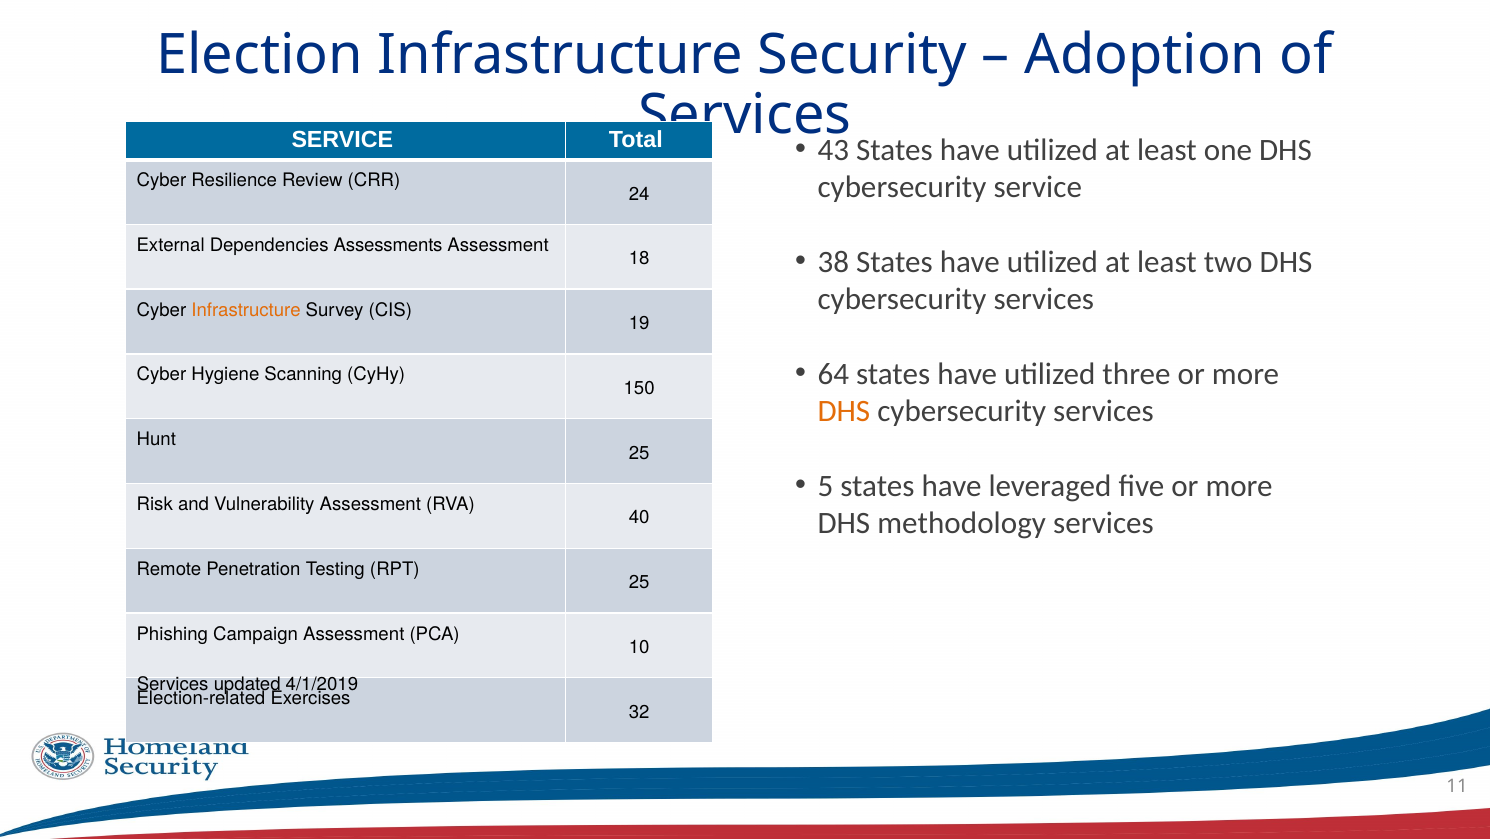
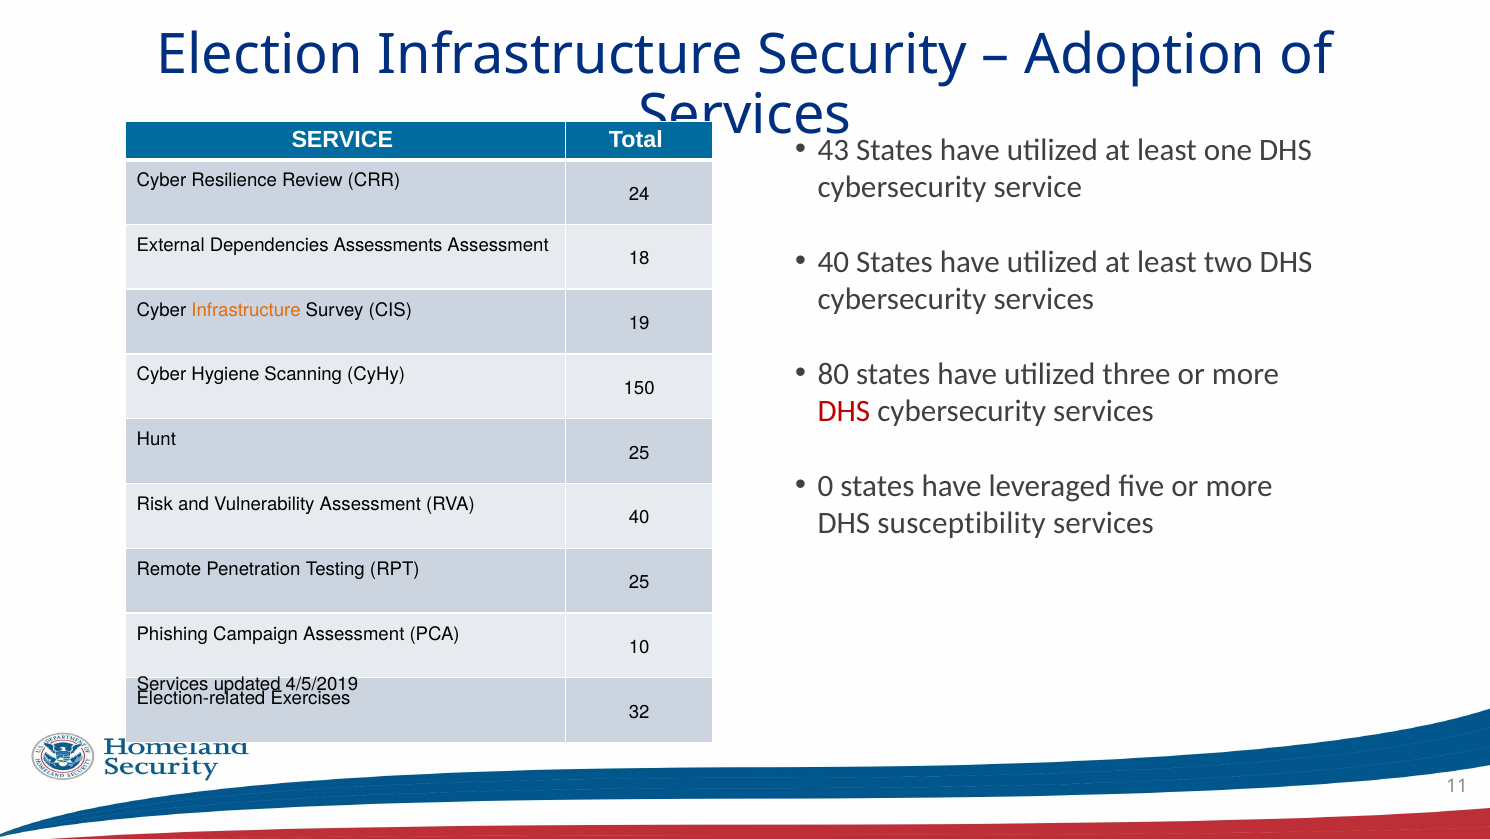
38: 38 -> 40 (833, 262)
64: 64 -> 80 (833, 374)
DHS colour: orange -> red (844, 411)
5: 5 -> 0 (825, 486)
methodology: methodology -> susceptibility (962, 523)
4/1/2019: 4/1/2019 -> 4/5/2019 (322, 684)
